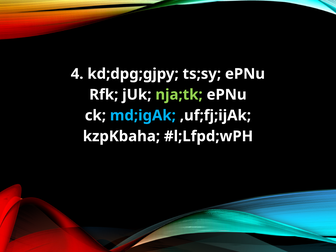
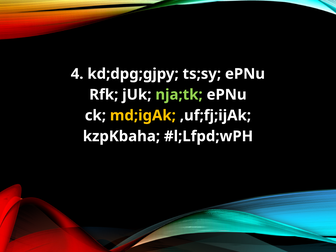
md;igAk colour: light blue -> yellow (143, 115)
